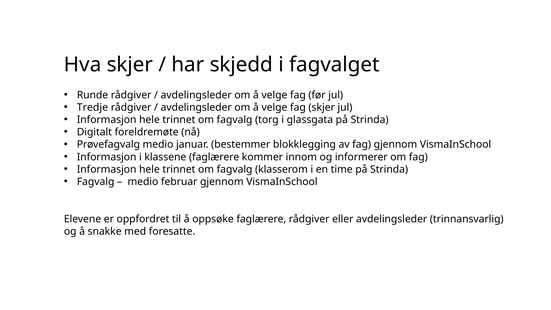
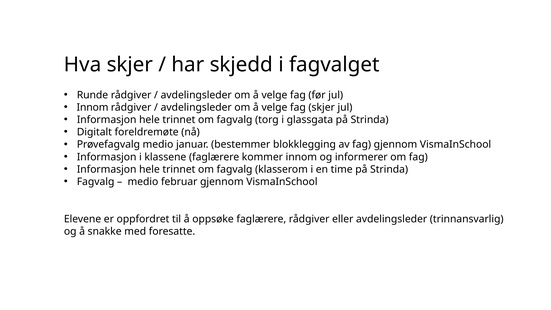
Tredje: Tredje -> Innom (93, 107)
